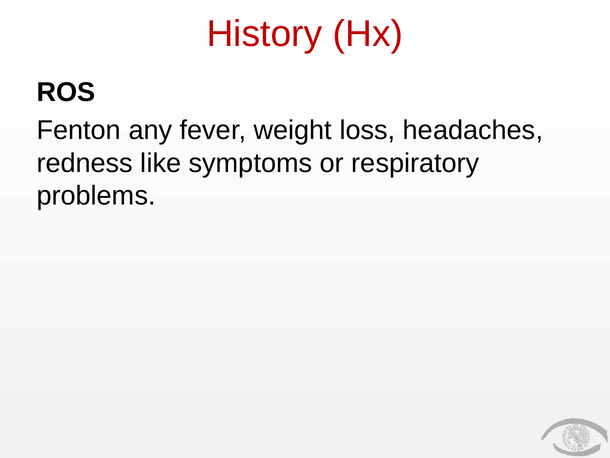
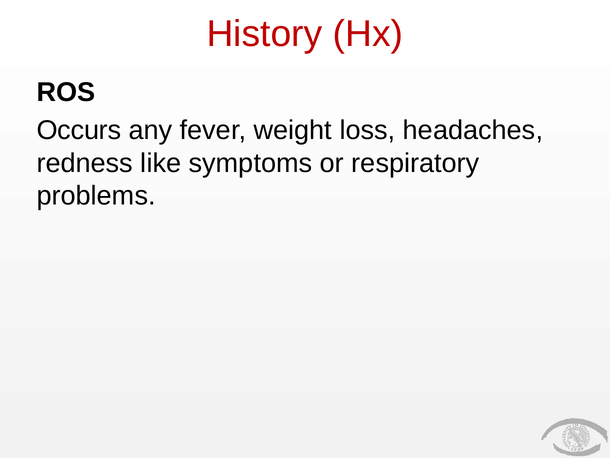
Fenton: Fenton -> Occurs (79, 130)
